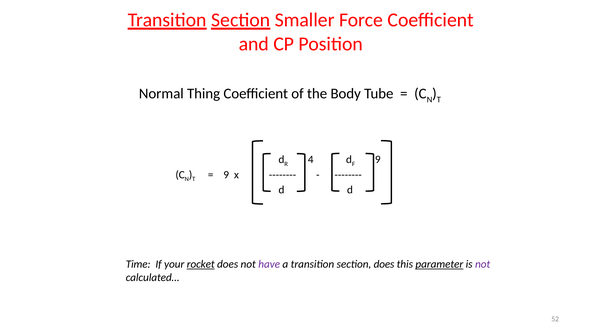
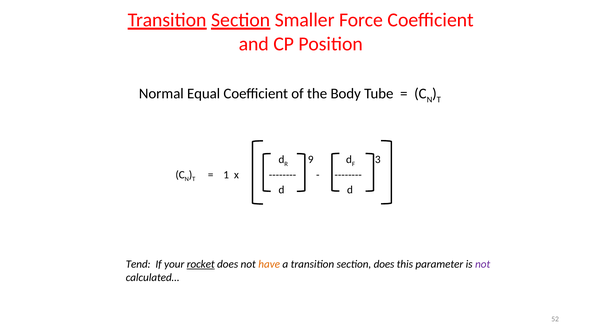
Thing: Thing -> Equal (204, 94)
4: 4 -> 9 (311, 159)
9: 9 -> 3 (378, 159)
9: 9 -> 1 (226, 175)
Time: Time -> Tend (138, 264)
have colour: purple -> orange (269, 264)
parameter underline: present -> none (439, 264)
